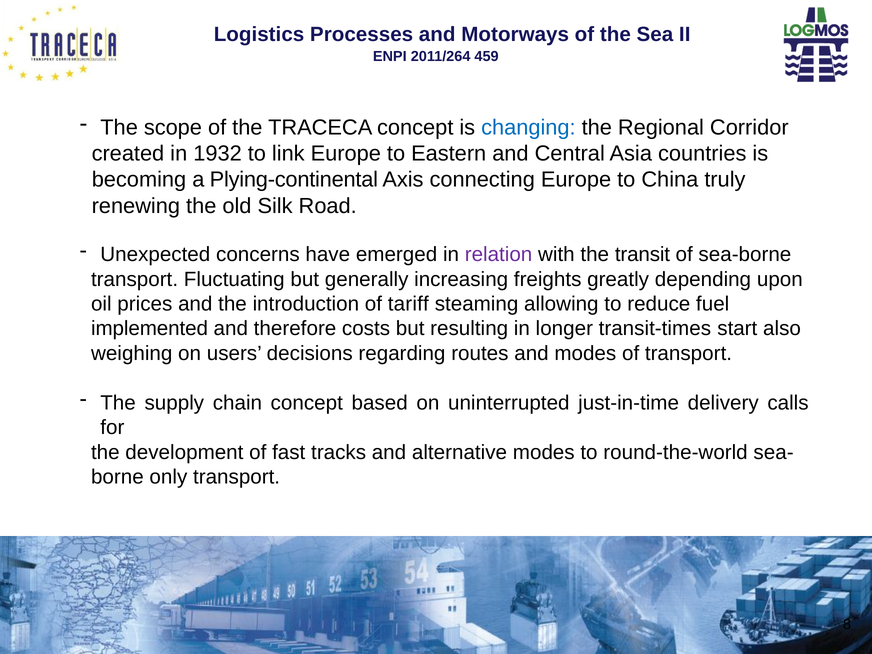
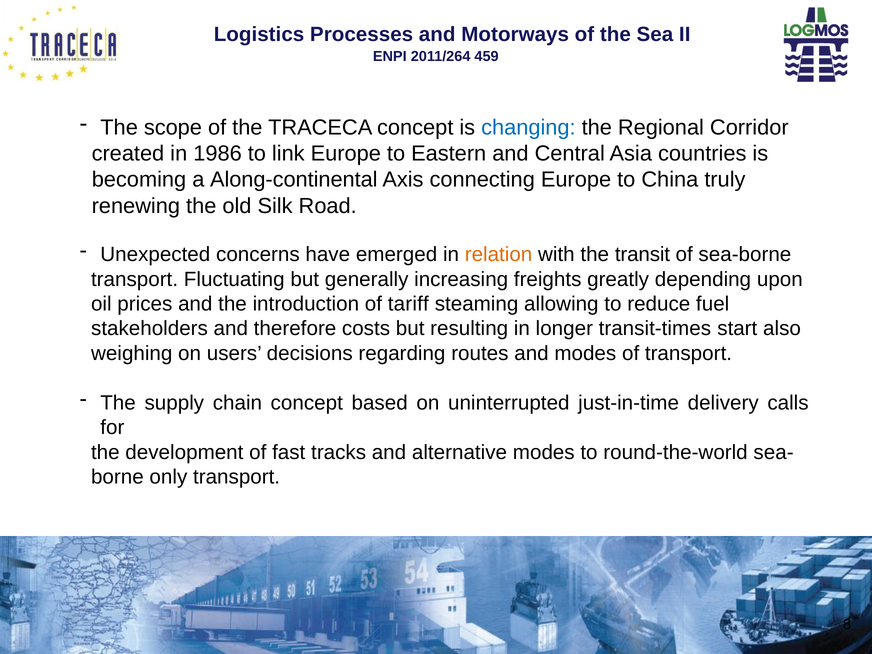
1932: 1932 -> 1986 (218, 154)
Plying-continental: Plying-continental -> Along-continental (294, 180)
relation colour: purple -> orange (499, 254)
implemented: implemented -> stakeholders (149, 329)
